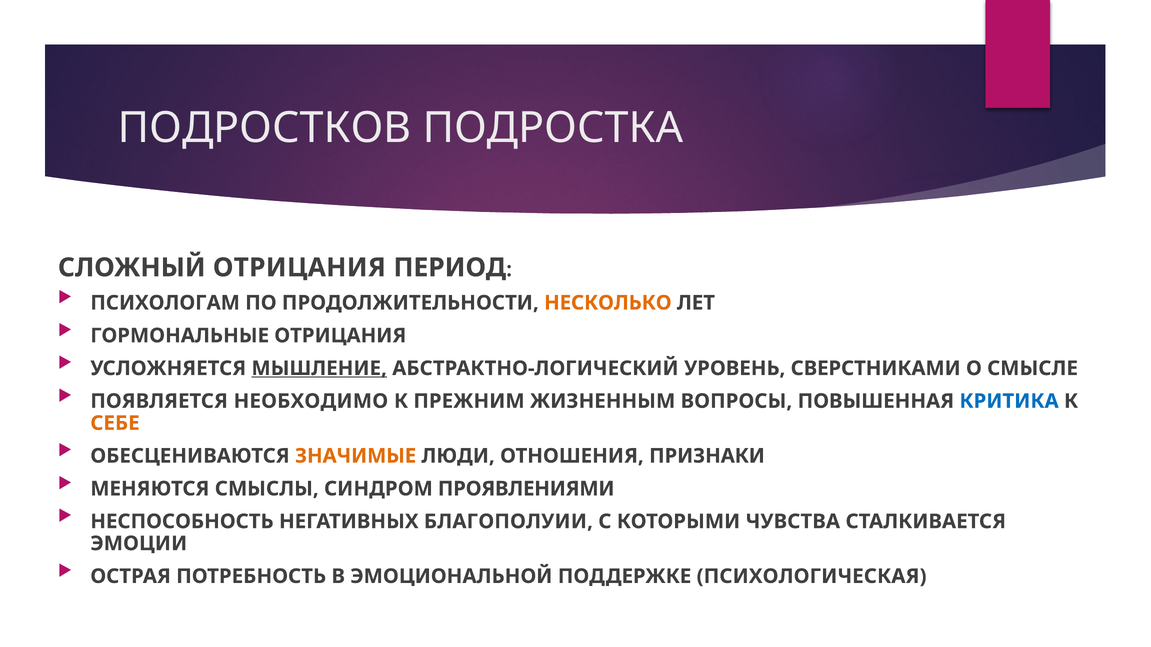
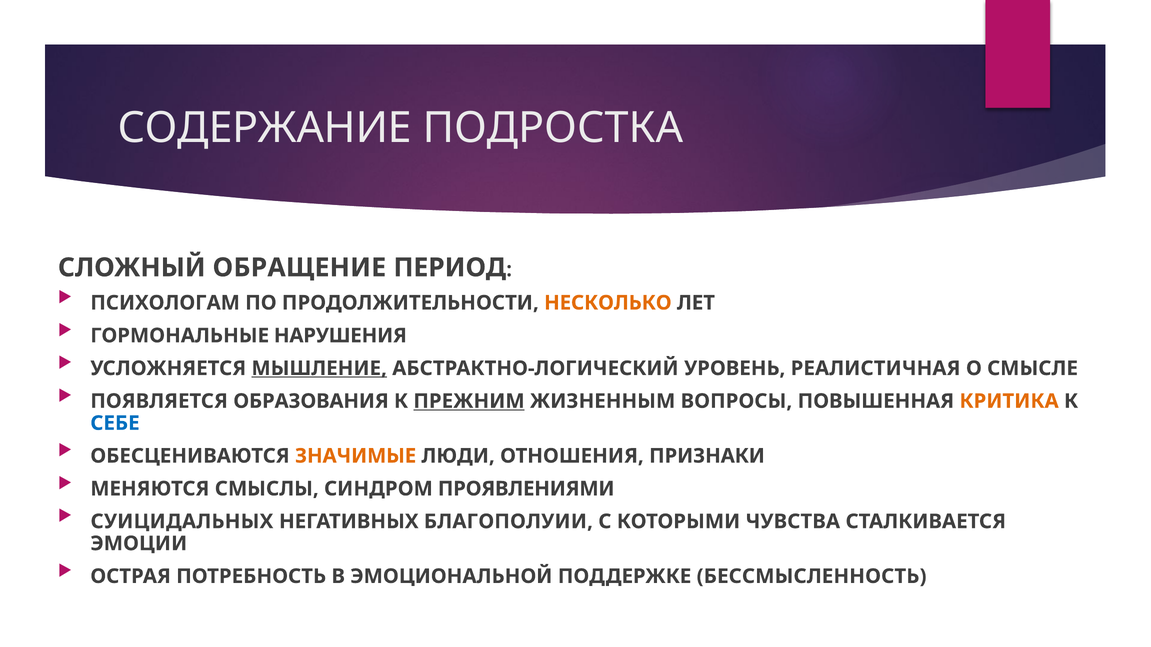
ПОДРОСТКОВ: ПОДРОСТКОВ -> СОДЕРЖАНИЕ (265, 128)
СЛОЖНЫЙ ОТРИЦАНИЯ: ОТРИЦАНИЯ -> ОБРАЩЕНИЕ (299, 268)
ГОРМОНАЛЬНЫЕ ОТРИЦАНИЯ: ОТРИЦАНИЯ -> НАРУШЕНИЯ (340, 336)
СВЕРСТНИКАМИ: СВЕРСТНИКАМИ -> РЕАЛИСТИЧНАЯ (876, 369)
НЕОБХОДИМО: НЕОБХОДИМО -> ОБРАЗОВАНИЯ (311, 401)
ПРЕЖНИМ underline: none -> present (469, 401)
КРИТИКА colour: blue -> orange (1009, 401)
СЕБЕ colour: orange -> blue (115, 423)
НЕСПОСОБНОСТЬ: НЕСПОСОБНОСТЬ -> СУИЦИДАЛЬНЫХ (182, 522)
ПСИХОЛОГИЧЕСКАЯ: ПСИХОЛОГИЧЕСКАЯ -> БЕССМЫСЛЕННОСТЬ (812, 577)
